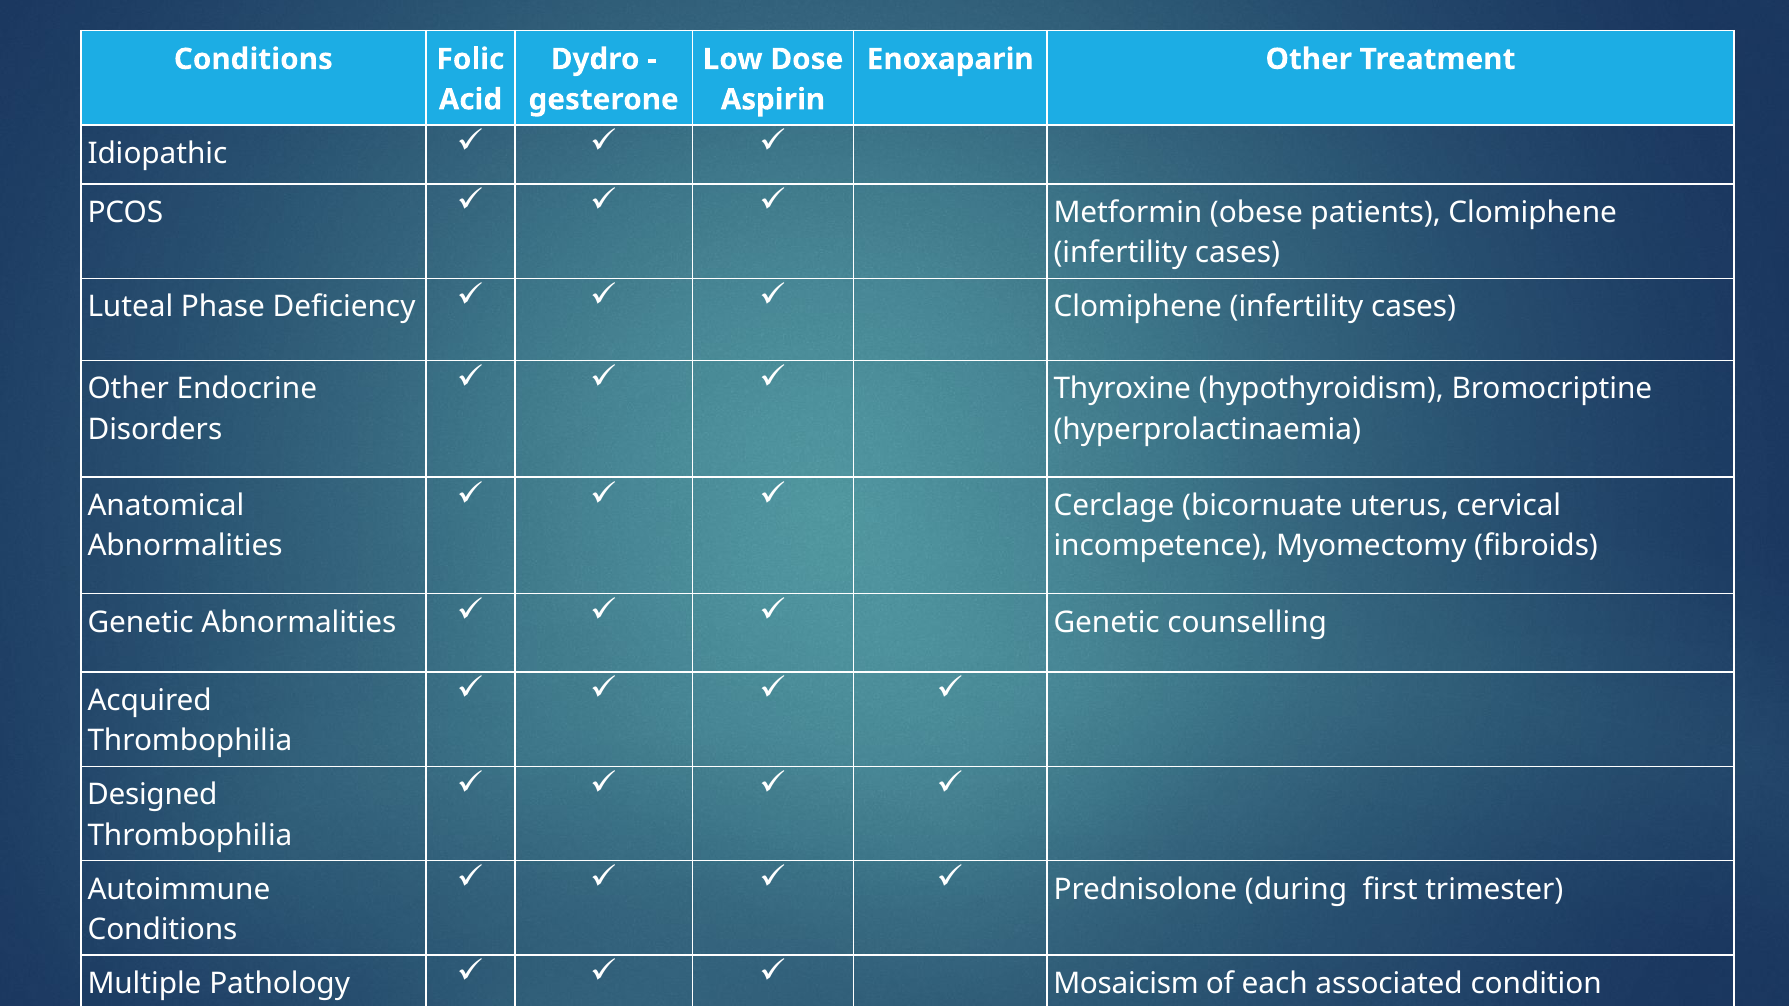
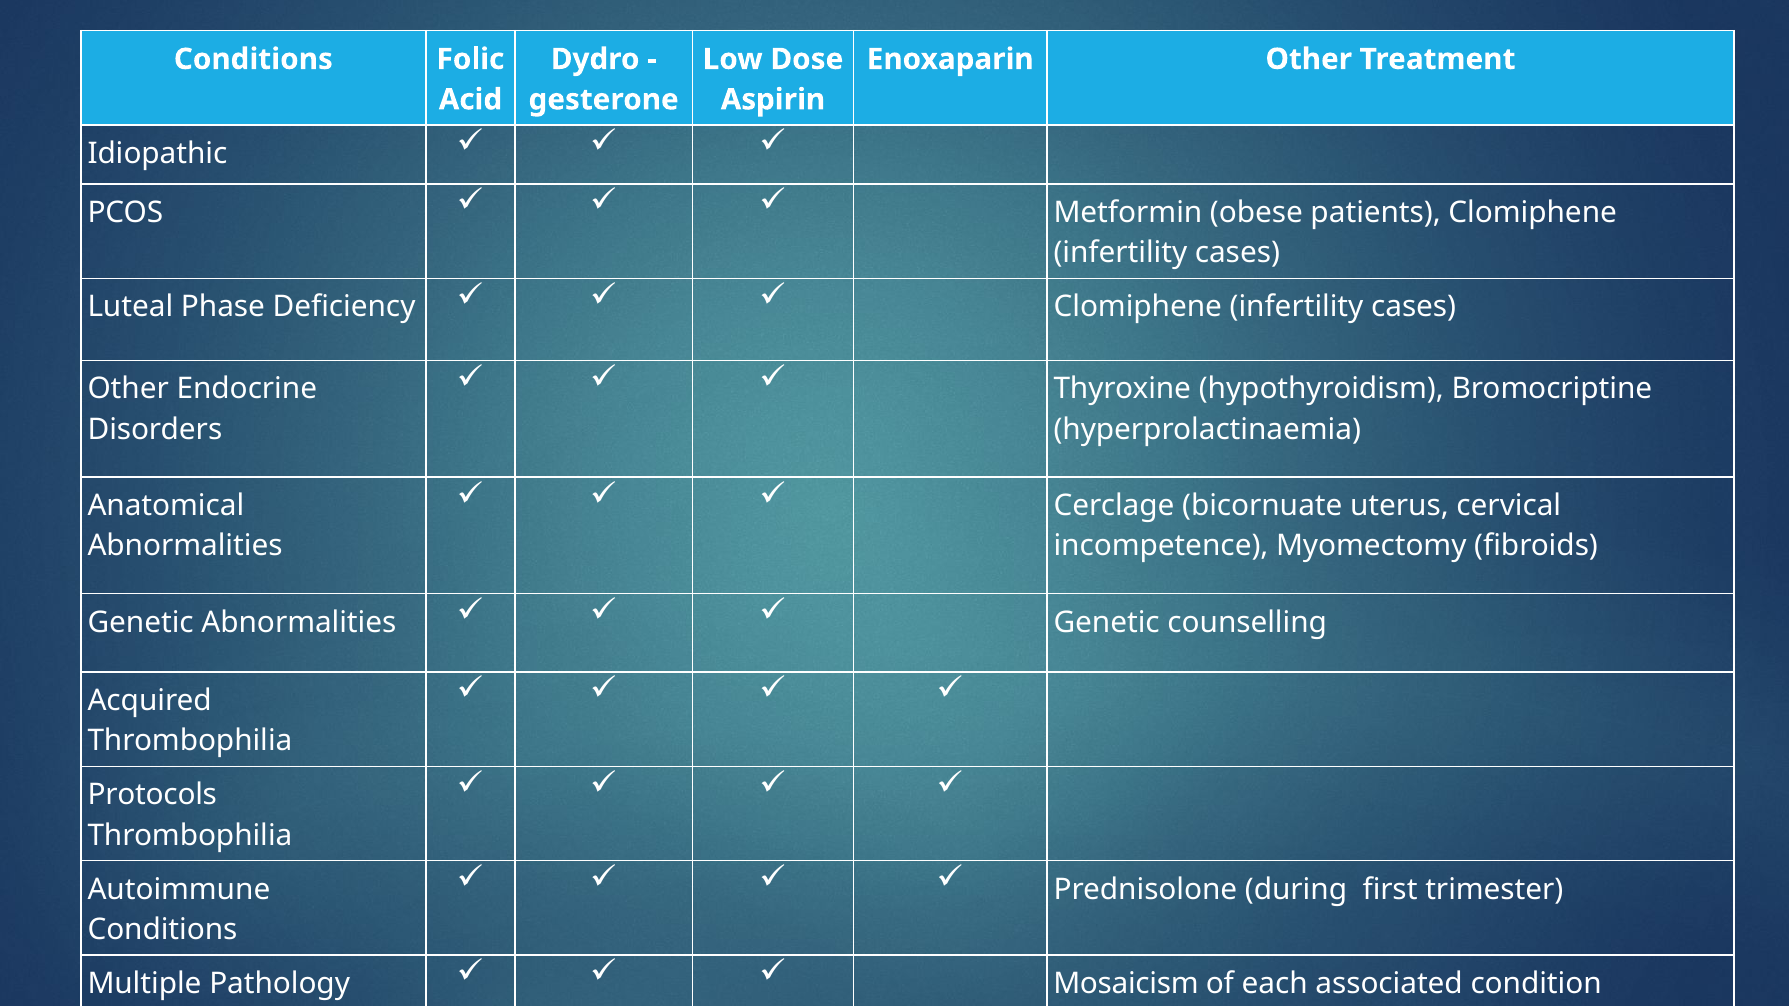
Designed: Designed -> Protocols (152, 795)
